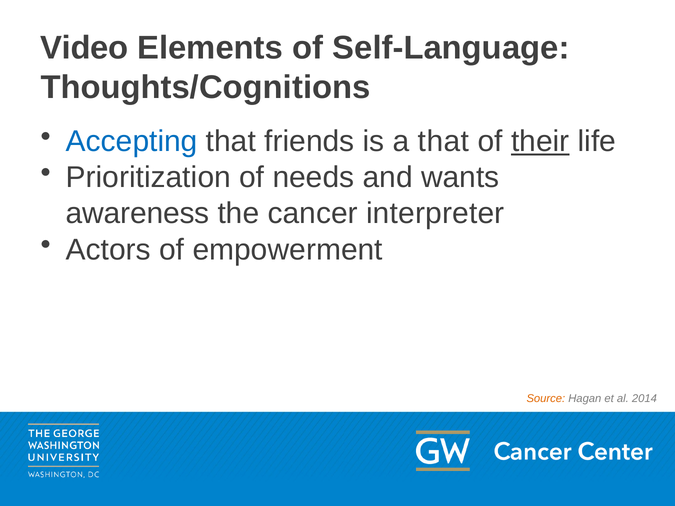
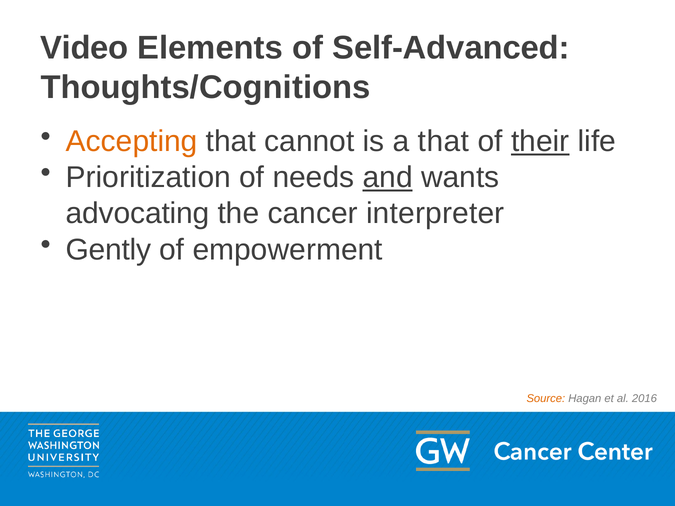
Self-Language: Self-Language -> Self-Advanced (451, 48)
Accepting colour: blue -> orange (132, 142)
friends: friends -> cannot (309, 142)
and underline: none -> present (388, 178)
awareness: awareness -> advocating (138, 214)
Actors: Actors -> Gently (108, 250)
2014: 2014 -> 2016 (644, 399)
